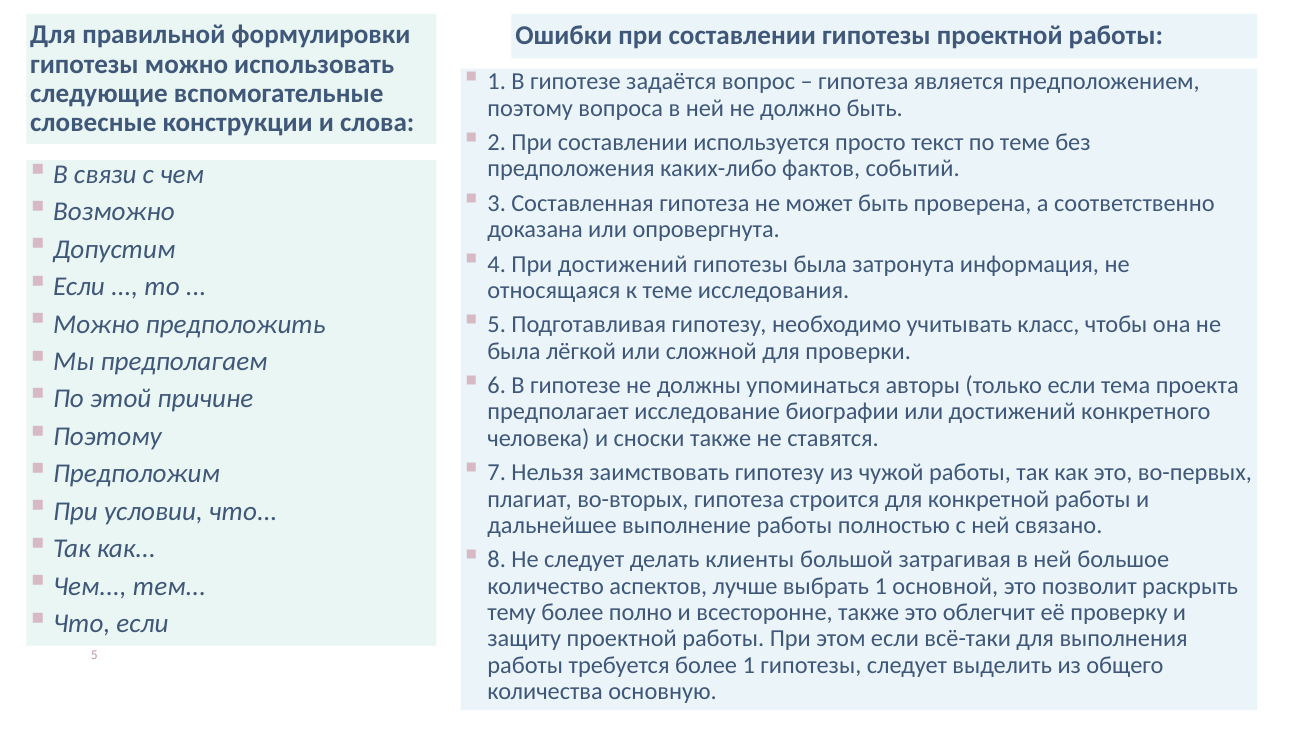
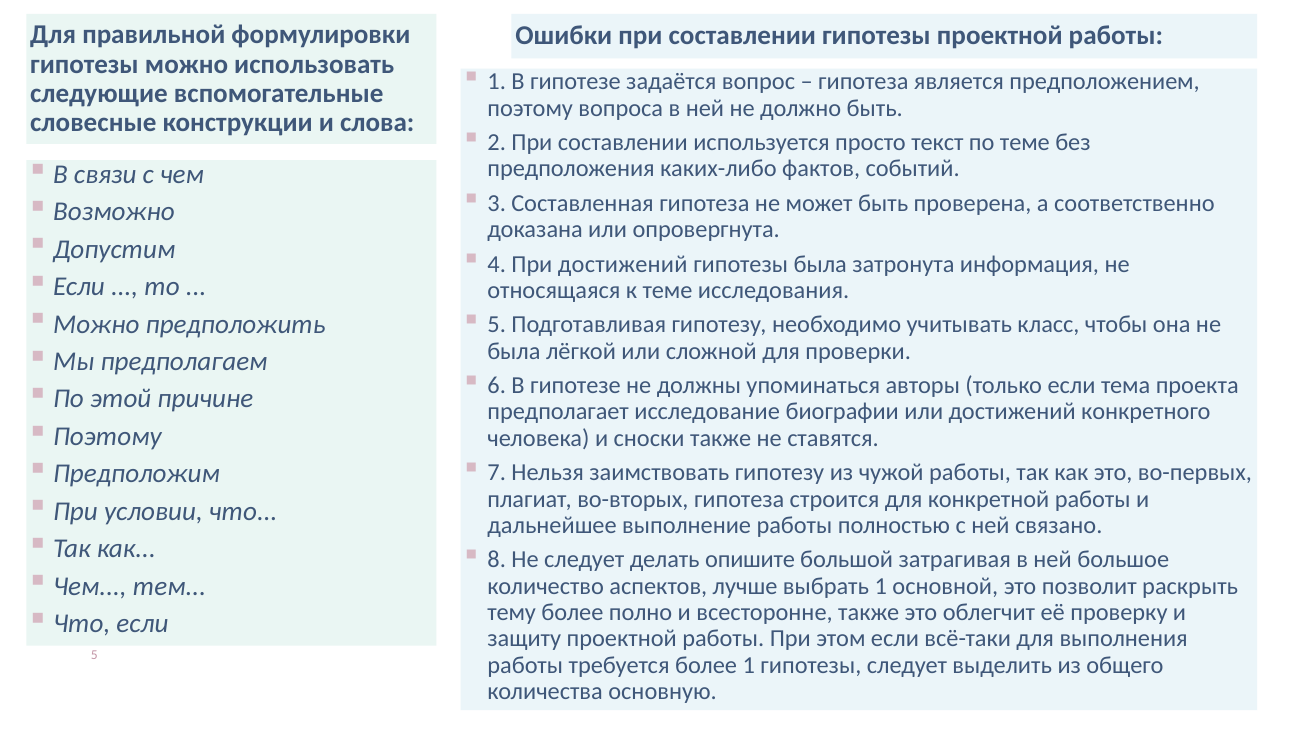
клиенты: клиенты -> опишите (750, 560)
